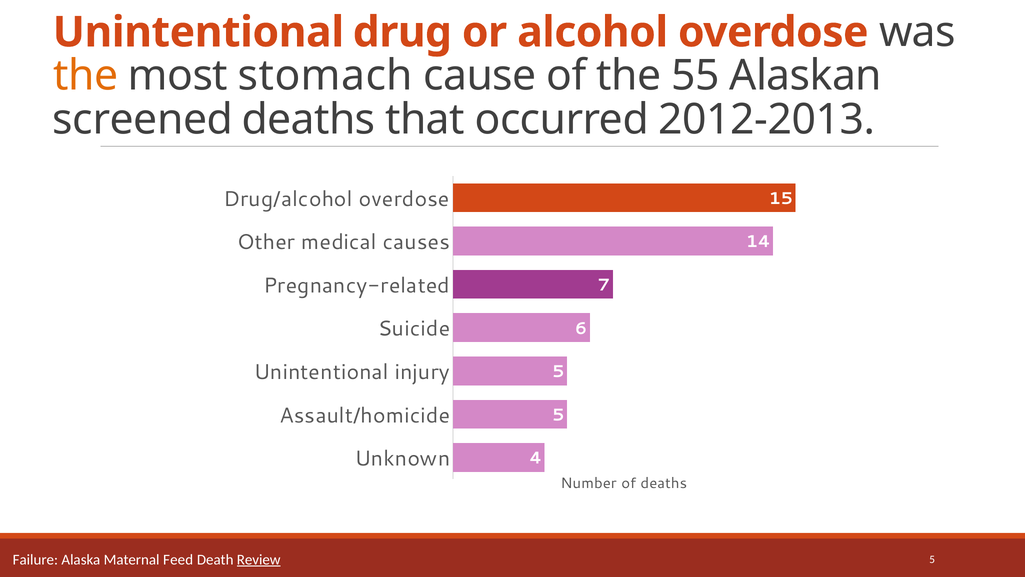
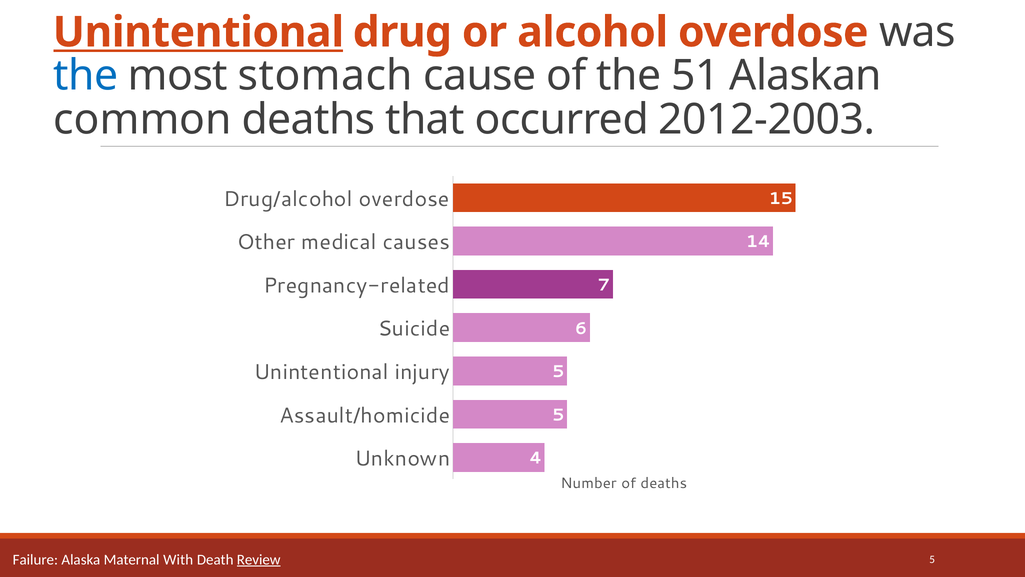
Unintentional underline: none -> present (198, 32)
the colour: orange -> blue (86, 76)
55: 55 -> 51 (695, 76)
screened: screened -> common (142, 119)
2012-2013: 2012-2013 -> 2012-2003 (767, 119)
Feed: Feed -> With (178, 559)
